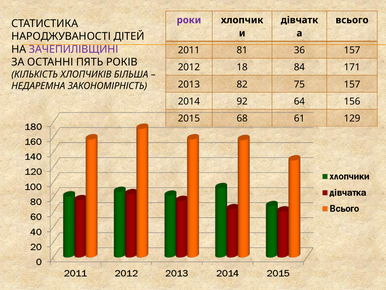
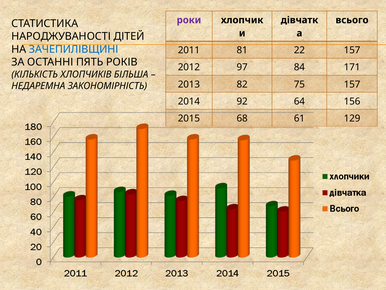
ЗАЧЕПИЛІВЩИНІ colour: purple -> blue (74, 49)
36: 36 -> 22 (299, 50)
18: 18 -> 97 (242, 67)
